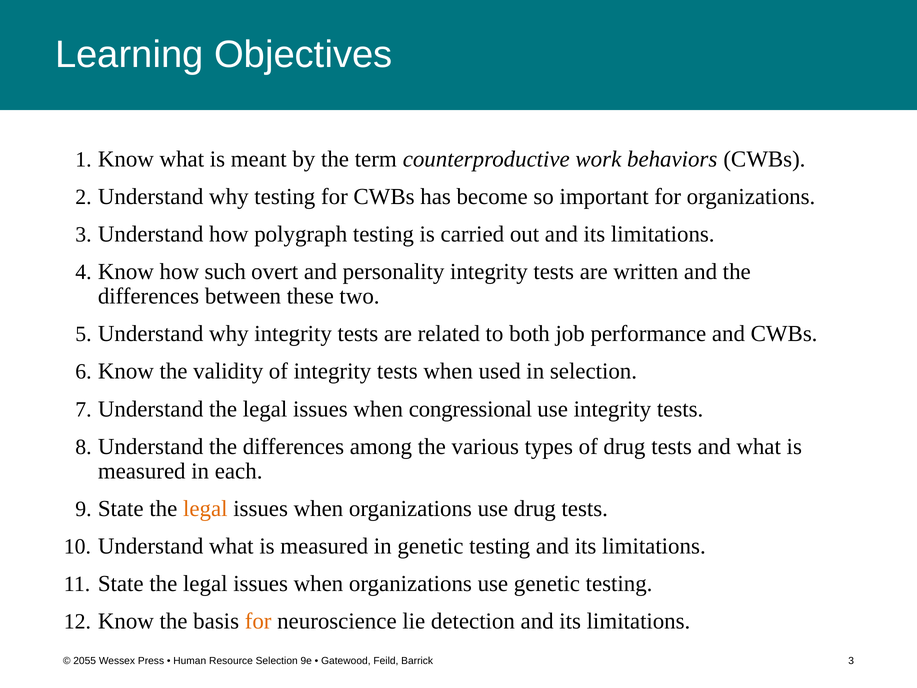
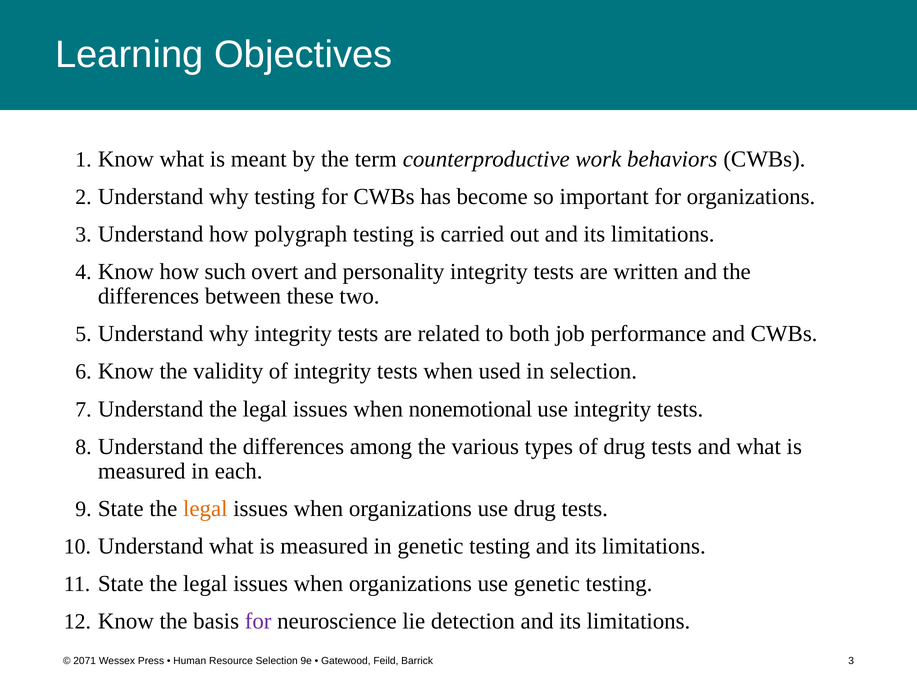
congressional: congressional -> nonemotional (470, 409)
for colour: orange -> purple (258, 621)
2055: 2055 -> 2071 (85, 661)
